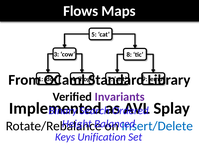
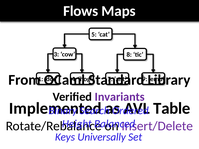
Splay: Splay -> Table (172, 109)
Insert/Delete colour: blue -> purple (157, 126)
Unification: Unification -> Universally (102, 137)
